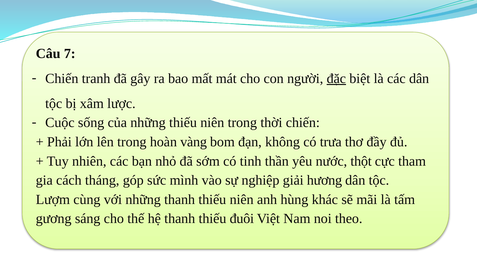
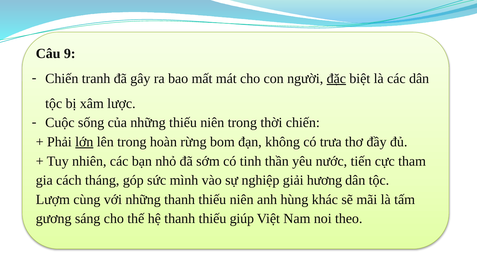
7: 7 -> 9 (70, 54)
lớn underline: none -> present (84, 142)
vàng: vàng -> rừng (193, 142)
thột: thột -> tiến (361, 161)
đuôi: đuôi -> giúp (242, 219)
